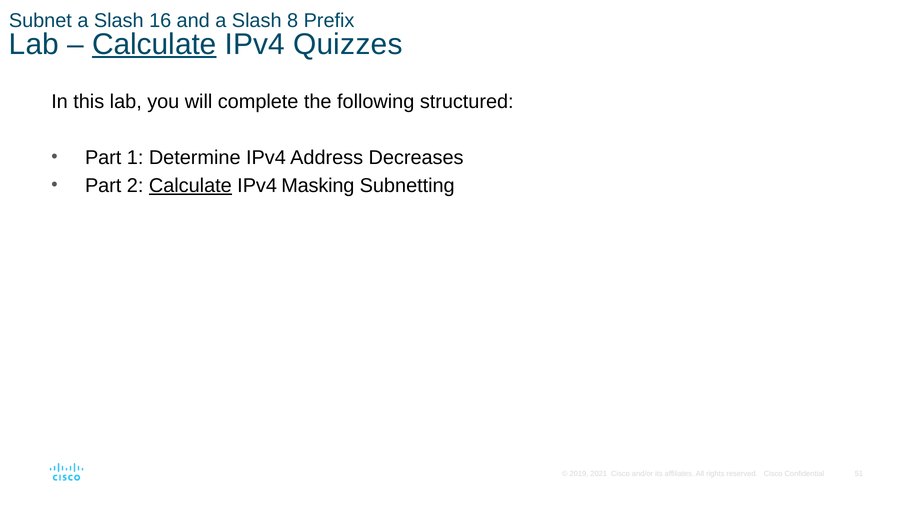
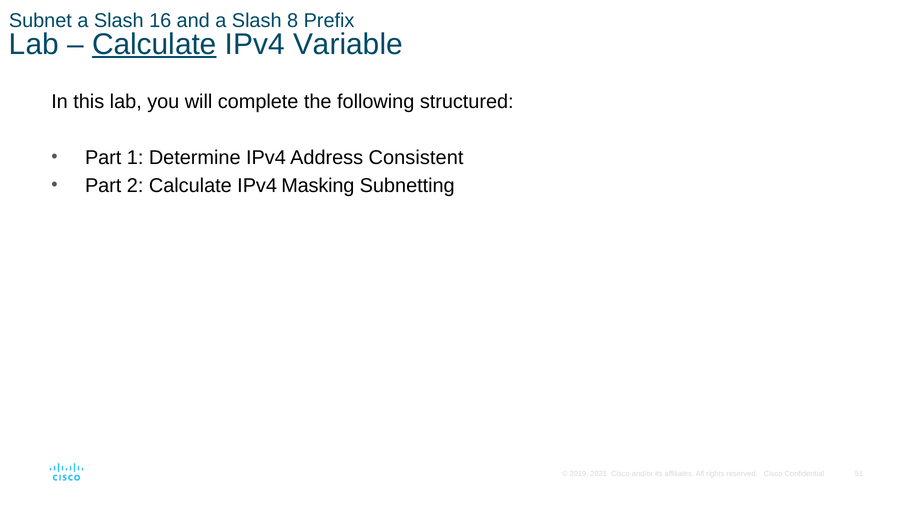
Quizzes: Quizzes -> Variable (348, 44)
Decreases: Decreases -> Consistent (416, 158)
Calculate underline: present -> none (190, 185)
